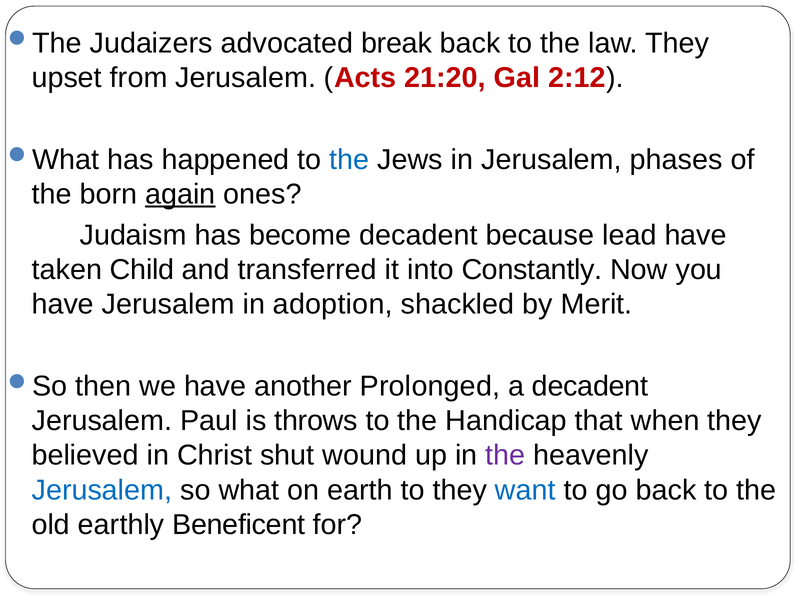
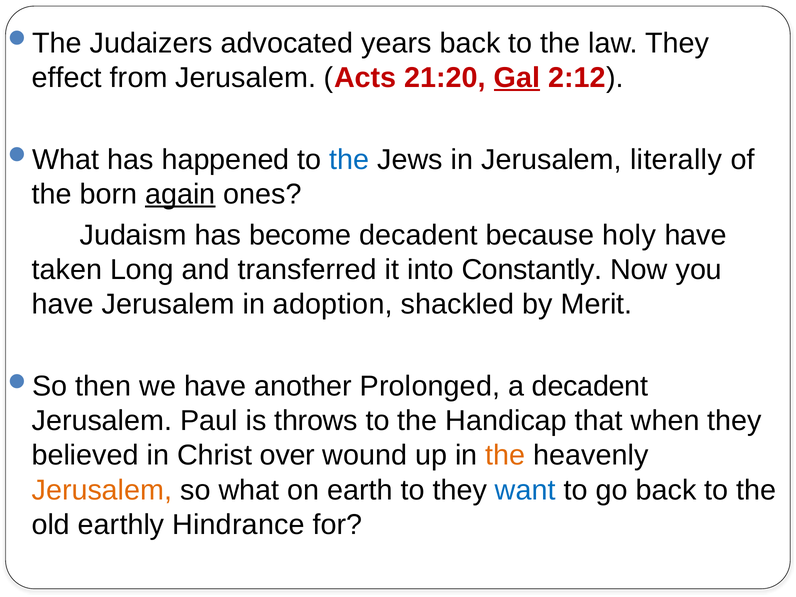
break: break -> years (396, 43)
upset: upset -> effect (67, 78)
Gal underline: none -> present (517, 78)
phases: phases -> literally (676, 160)
lead: lead -> holy (629, 235)
Child: Child -> Long (142, 270)
shut: shut -> over (287, 455)
the colour: purple -> orange (505, 455)
Jerusalem colour: blue -> orange (102, 490)
Beneficent: Beneficent -> Hindrance (239, 525)
